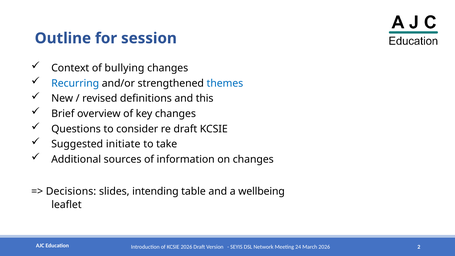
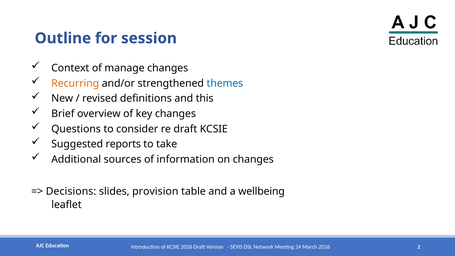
bullying: bullying -> manage (125, 68)
Recurring colour: blue -> orange (75, 83)
initiate: initiate -> reports (123, 144)
intending: intending -> provision (155, 191)
